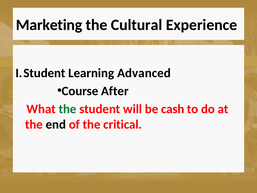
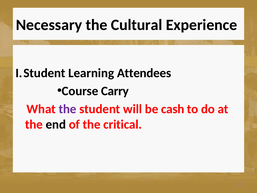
Marketing: Marketing -> Necessary (49, 25)
Advanced: Advanced -> Attendees (144, 73)
After: After -> Carry (115, 91)
the colour: green -> purple (68, 109)
